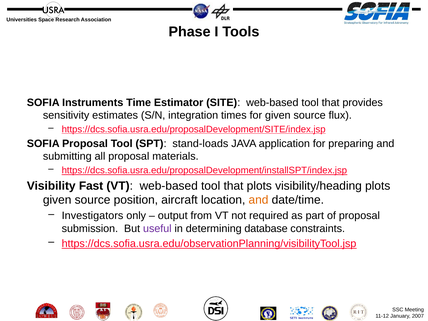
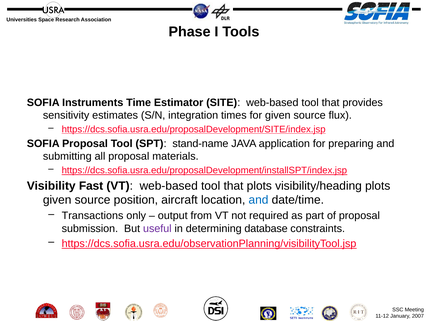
stand-loads: stand-loads -> stand-name (200, 144)
and colour: orange -> blue (259, 200)
Investigators: Investigators -> Transactions (93, 216)
